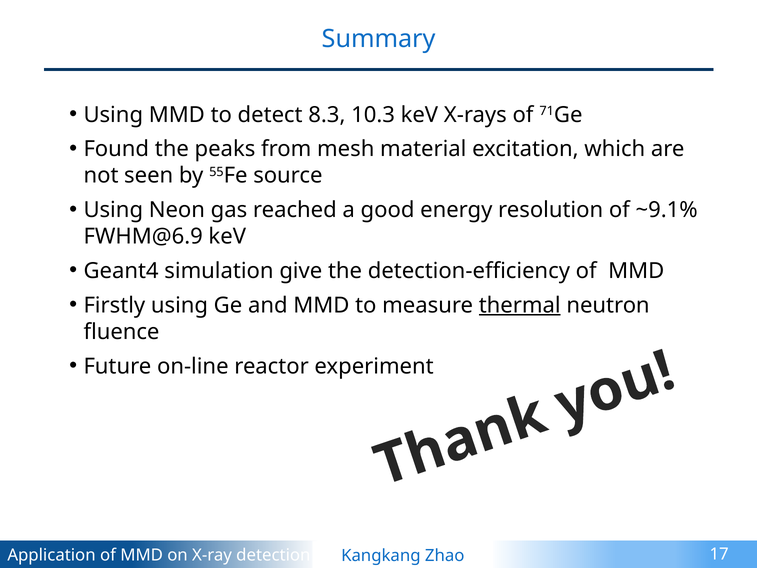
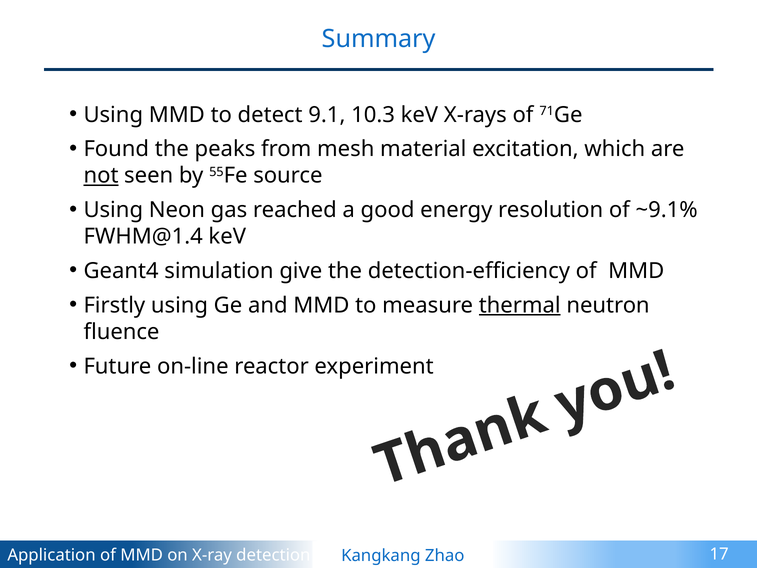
8.3: 8.3 -> 9.1 (327, 115)
not underline: none -> present (101, 176)
FWHM@6.9: FWHM@6.9 -> FWHM@1.4 (143, 236)
